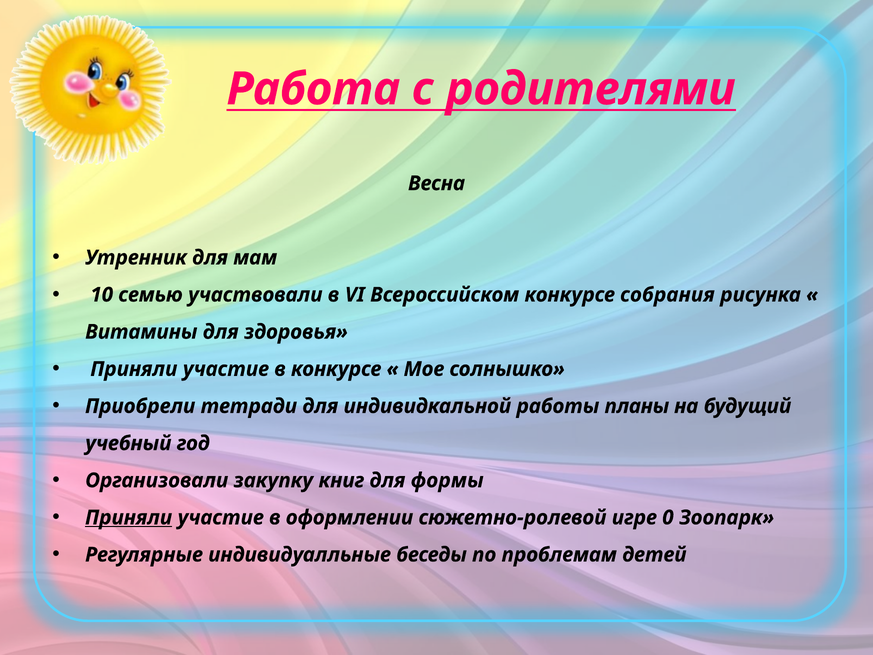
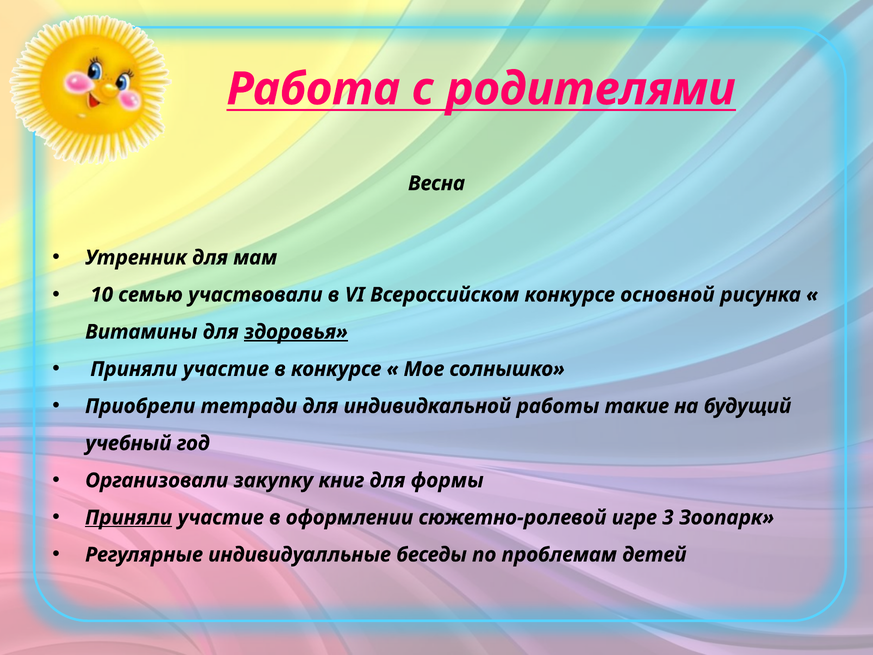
собрания: собрания -> основной (667, 295)
здоровья underline: none -> present (296, 332)
планы: планы -> такие (637, 406)
0: 0 -> 3 (668, 517)
